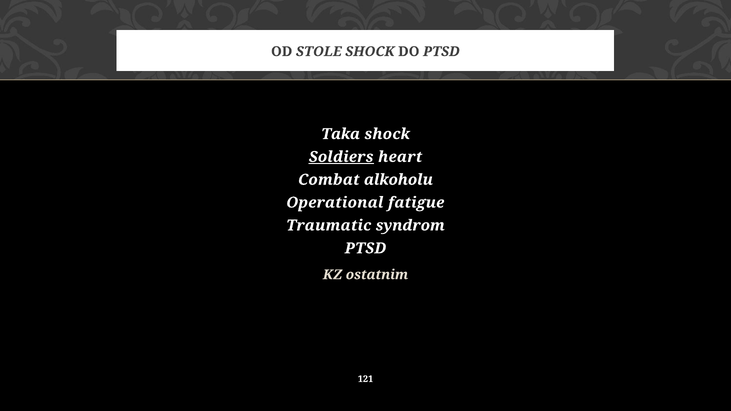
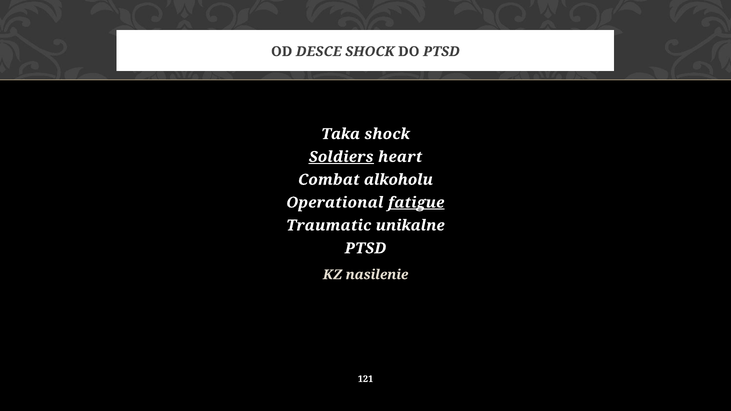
STOLE: STOLE -> DESCE (319, 52)
fatigue underline: none -> present (416, 203)
syndrom: syndrom -> unikalne (410, 226)
ostatnim: ostatnim -> nasilenie (377, 275)
